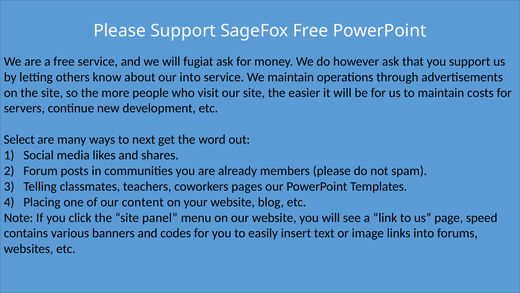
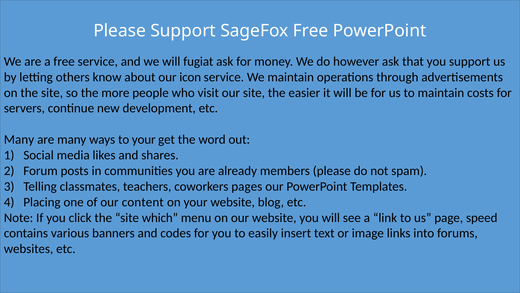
our into: into -> icon (190, 77)
Select: Select -> Many (19, 139)
to next: next -> your (144, 139)
panel: panel -> which (160, 217)
